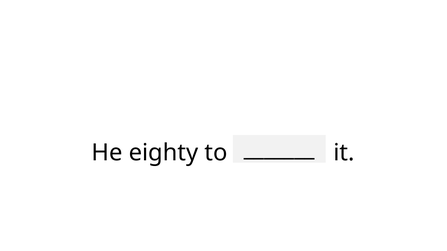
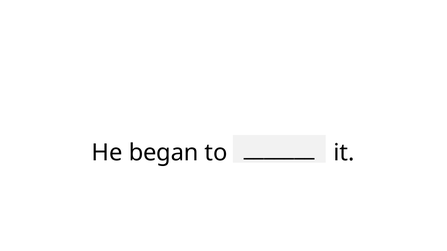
eighty: eighty -> began (164, 153)
